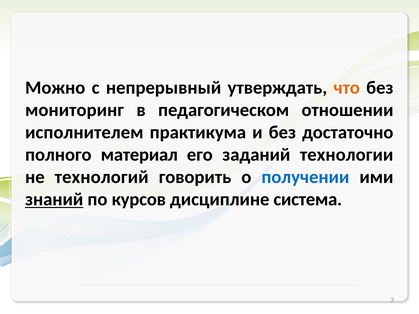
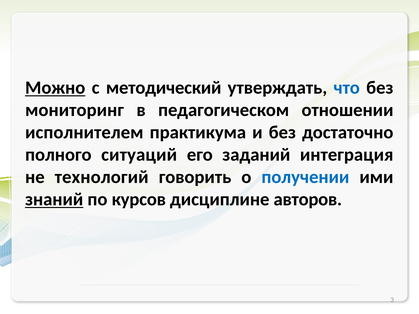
Можно underline: none -> present (55, 88)
непрерывный: непрерывный -> методический (164, 88)
что colour: orange -> blue (347, 88)
материал: материал -> ситуаций (139, 155)
технологии: технологии -> интеграция (347, 155)
система: система -> авторов (308, 200)
